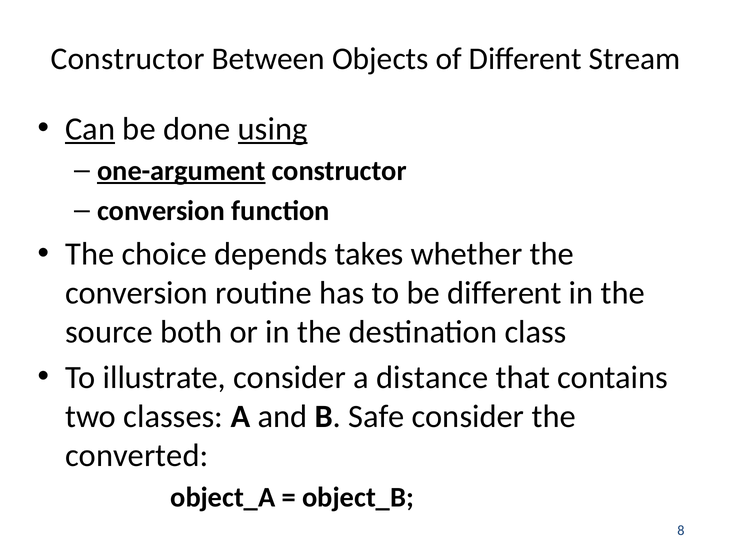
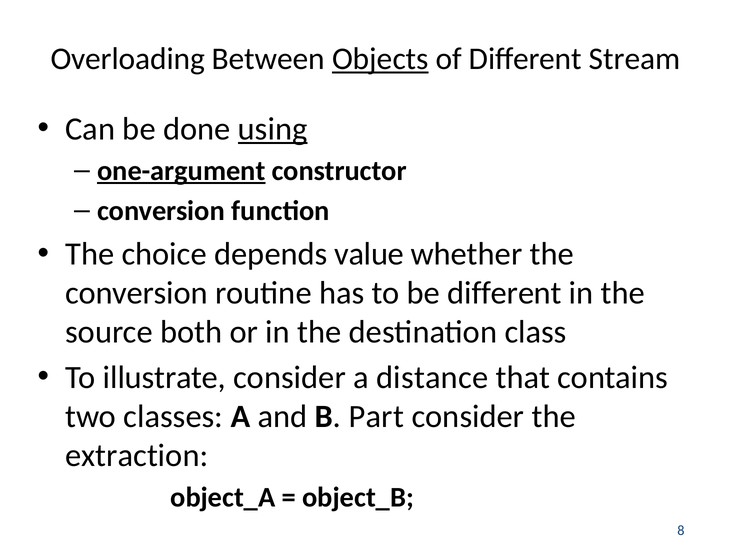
Constructor: Constructor -> Overloading (128, 59)
Objects underline: none -> present (380, 59)
Can underline: present -> none (90, 129)
takes: takes -> value (369, 254)
Safe: Safe -> Part (376, 417)
converted: converted -> extraction (137, 456)
